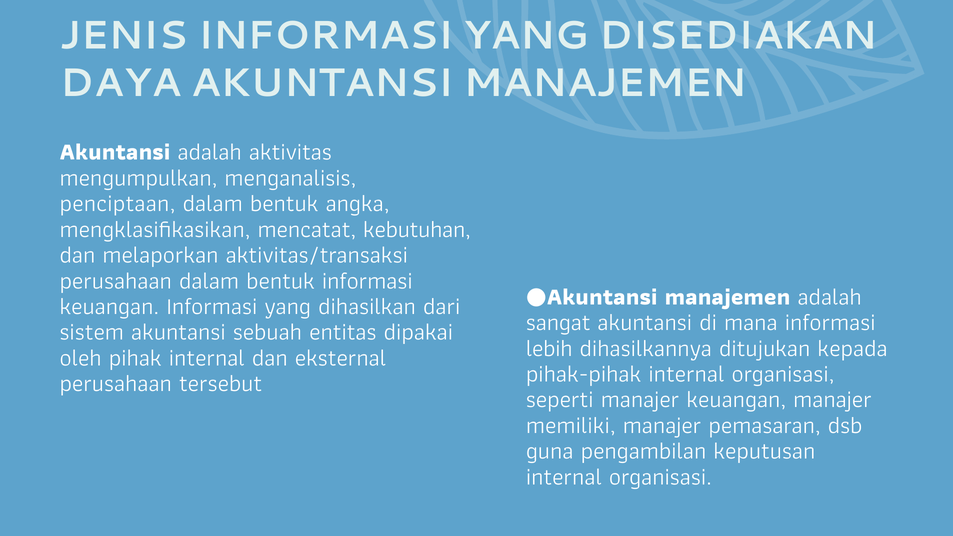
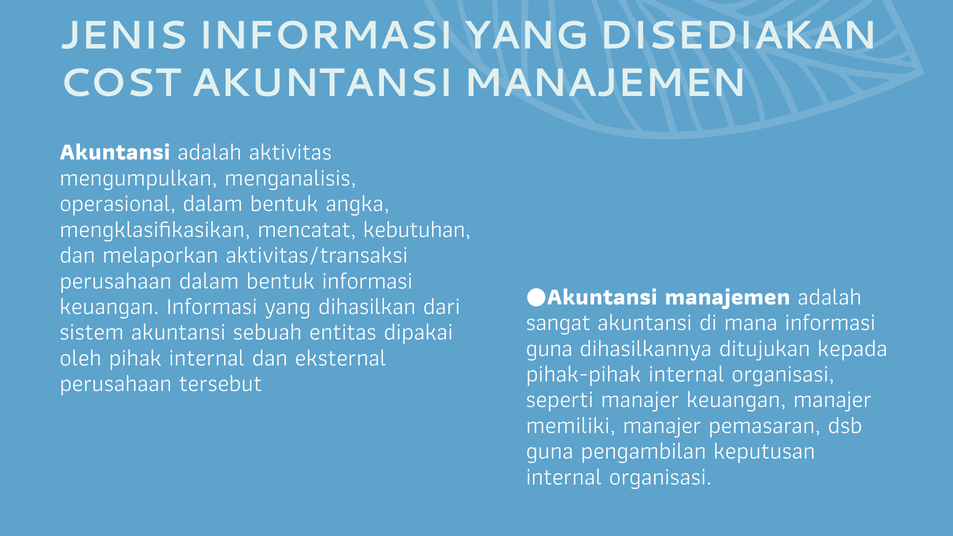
DAYA: DAYA -> COST (121, 83)
penciptaan: penciptaan -> operasional (118, 204)
lebih: lebih -> guna (549, 348)
